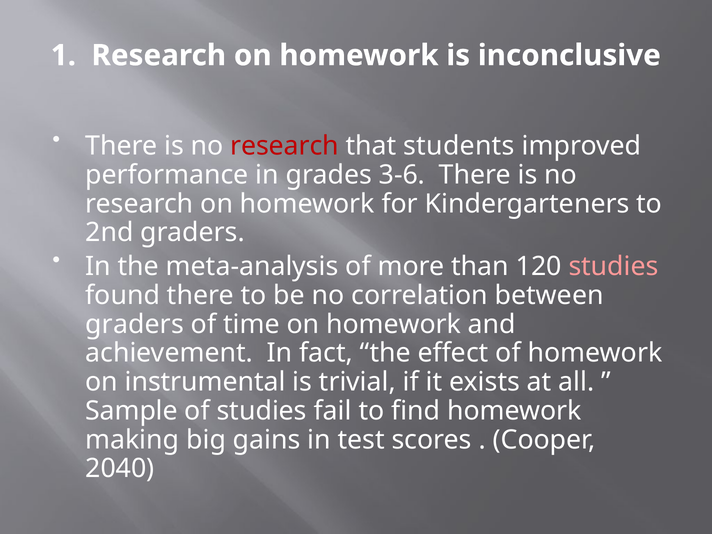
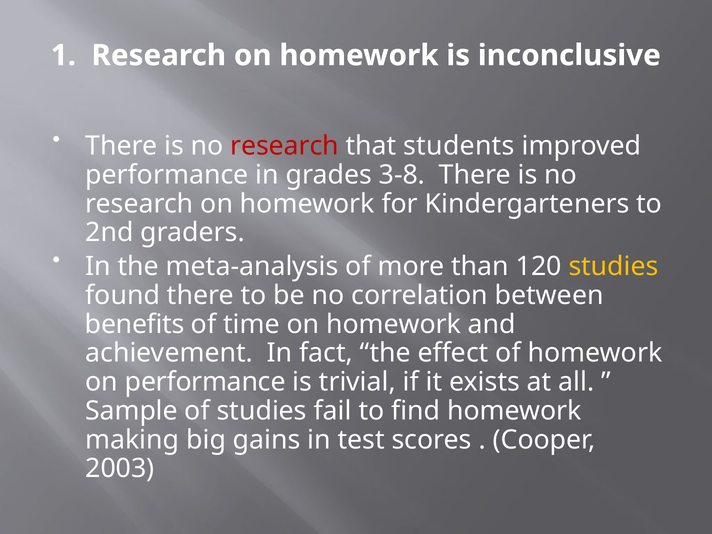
3-6: 3-6 -> 3-8 (402, 175)
studies colour: pink -> yellow (614, 266)
graders: graders -> benefits (135, 324)
on instrumental: instrumental -> performance (205, 382)
2040: 2040 -> 2003 (120, 469)
